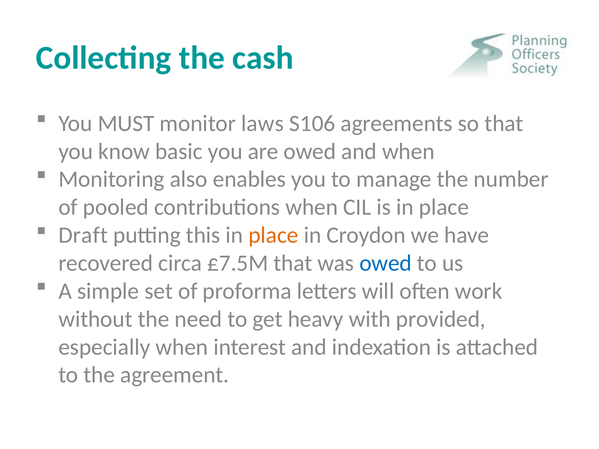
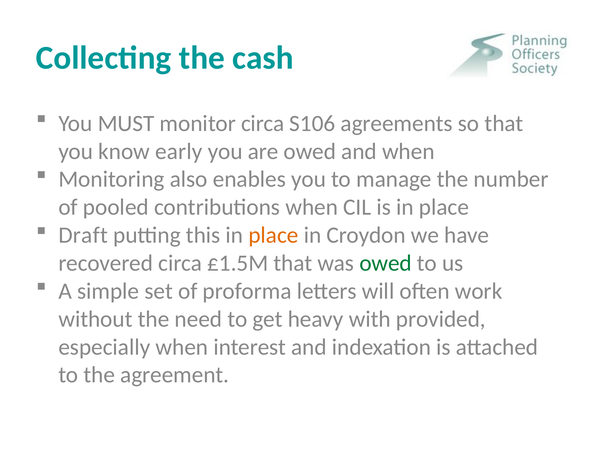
monitor laws: laws -> circa (263, 123)
basic: basic -> early (179, 151)
£7.5M: £7.5M -> £1.5M (238, 263)
owed colour: blue -> green (386, 263)
